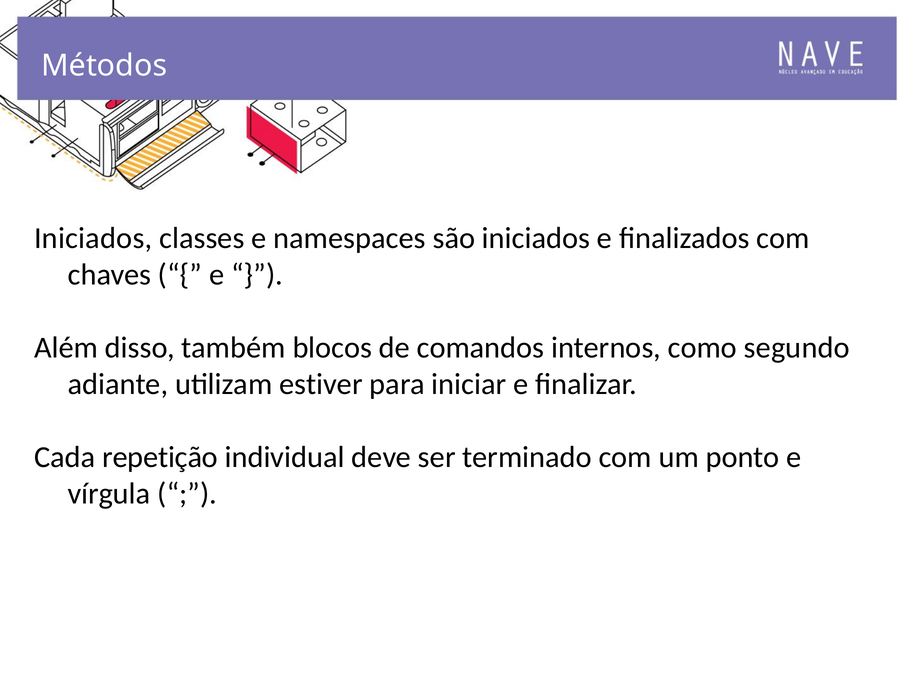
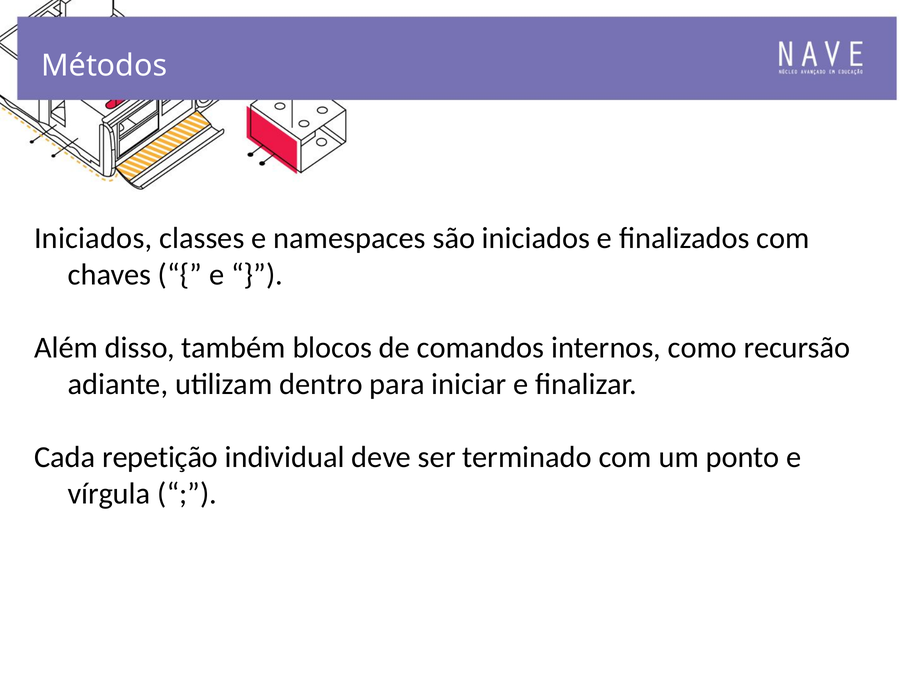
segundo: segundo -> recursão (797, 347)
estiver: estiver -> dentro (321, 384)
